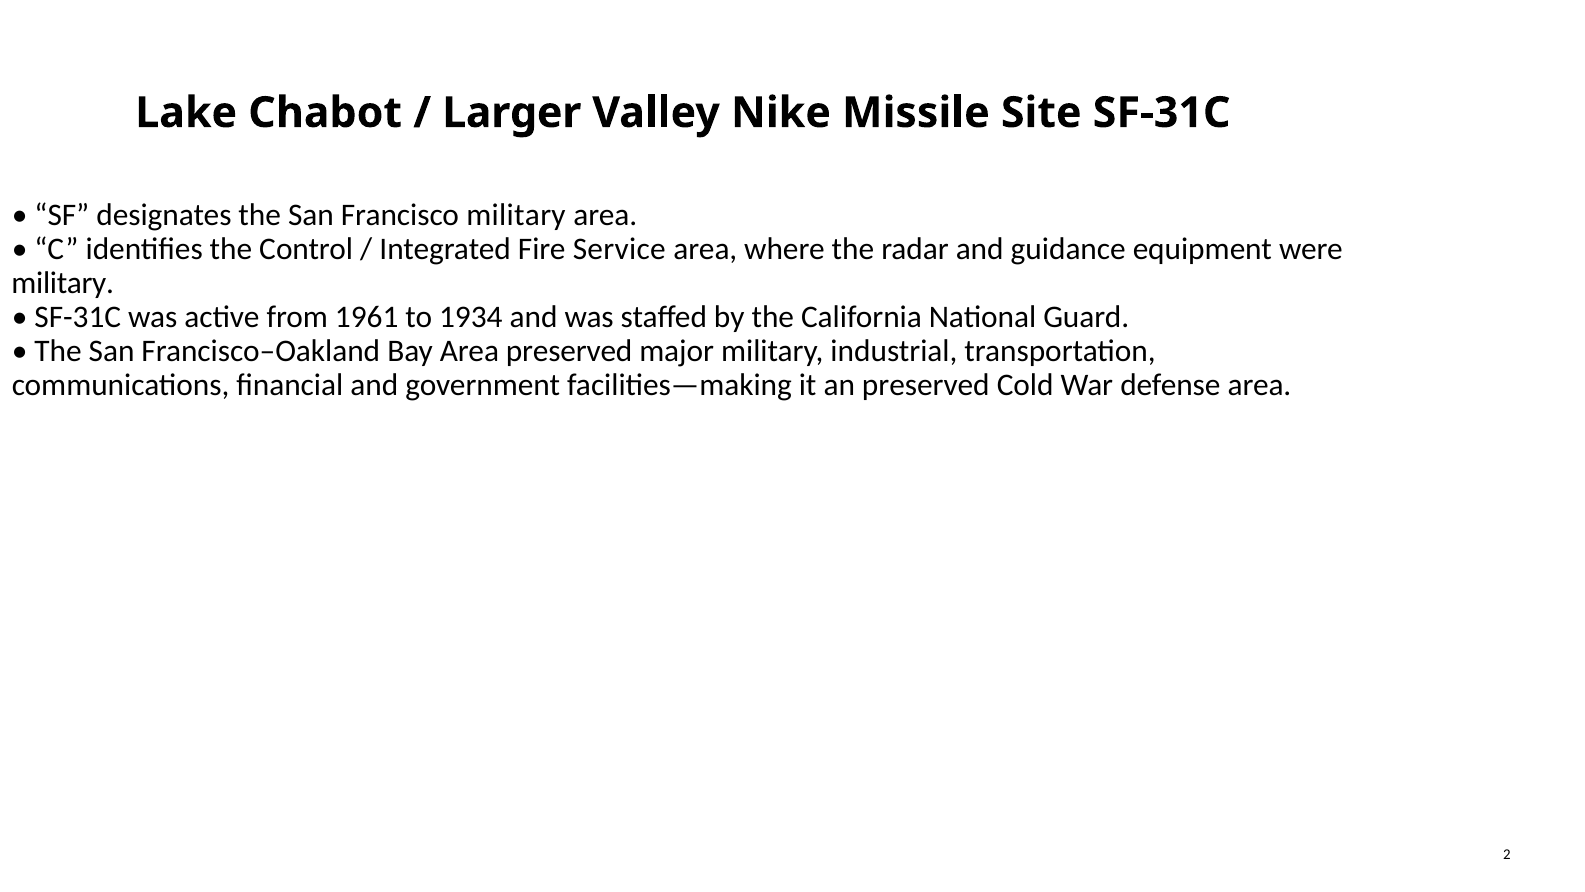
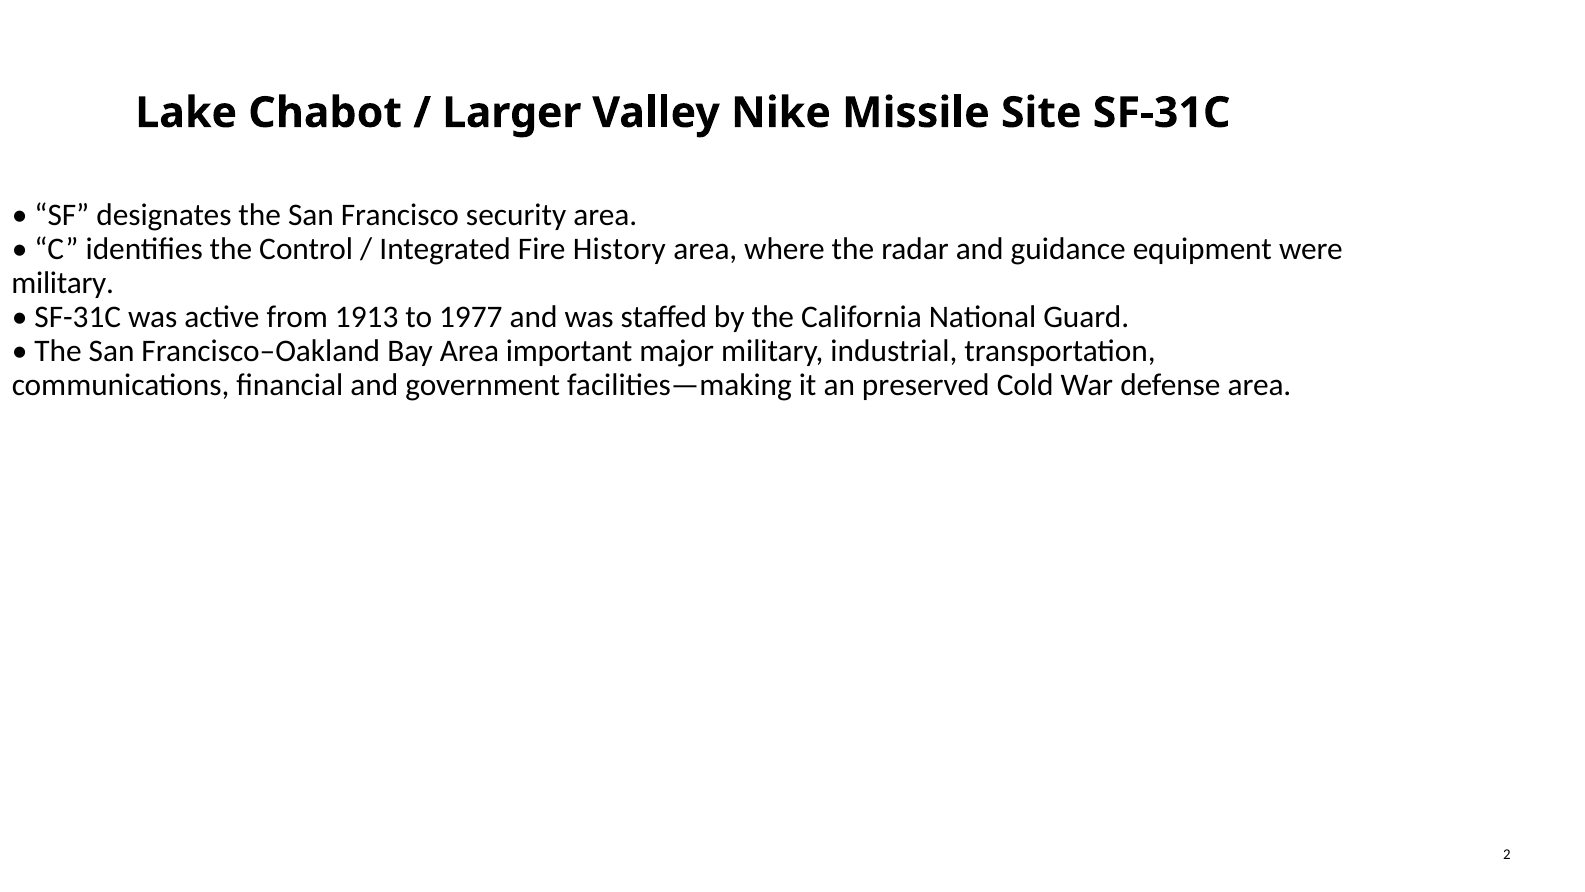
Francisco military: military -> security (516, 215)
Service: Service -> History (619, 249)
1961: 1961 -> 1913 (367, 317)
1934: 1934 -> 1977 (471, 317)
Area preserved: preserved -> important (569, 351)
